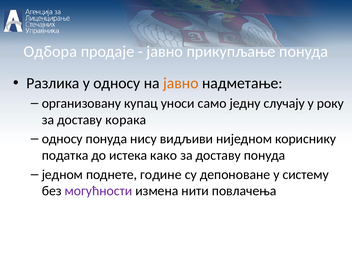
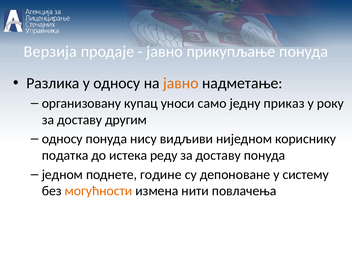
Одбора: Одбора -> Верзија (50, 52)
случају: случају -> приказ (284, 103)
корака: корака -> другим (126, 120)
како: како -> реду (164, 155)
могућности colour: purple -> orange (98, 191)
